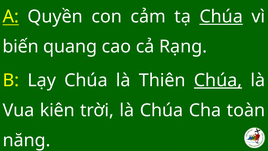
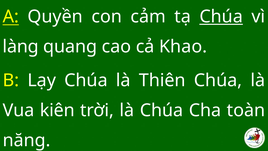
biến: biến -> làng (21, 47)
Rạng: Rạng -> Khao (183, 47)
Chúa underline: present -> none (218, 80)
